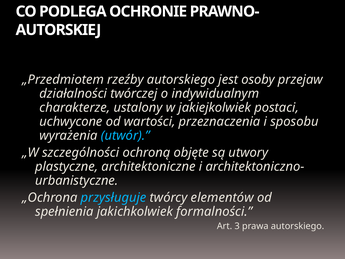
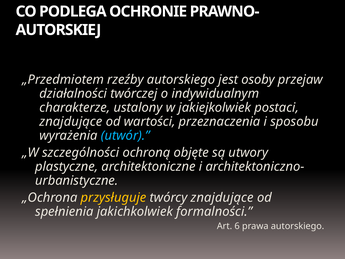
uchwycone: uchwycone -> znajdujące (71, 121)
przysługuje colour: light blue -> yellow (113, 197)
twórcy elementów: elementów -> znajdujące (222, 197)
3: 3 -> 6 (237, 226)
